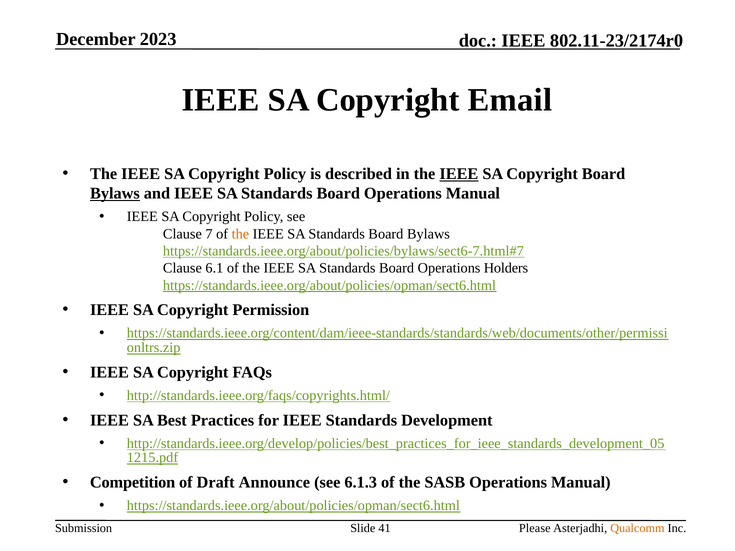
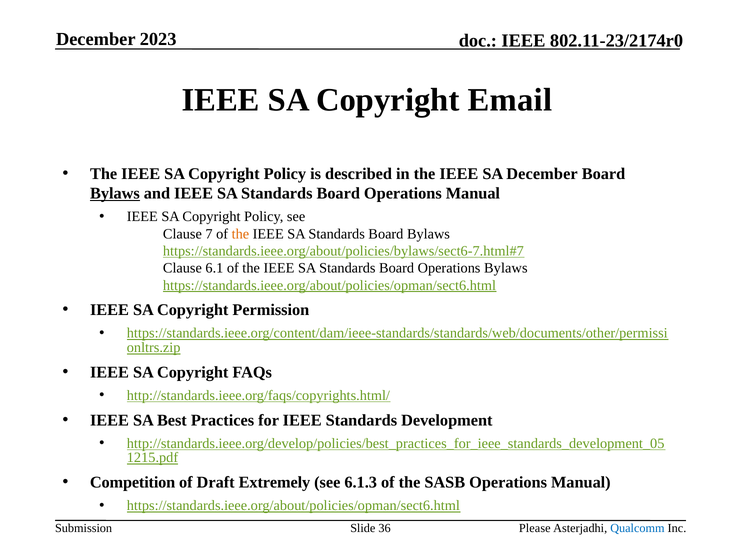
IEEE underline: present -> none (459, 174)
Copyright: Copyright -> December (542, 174)
Operations Holders: Holders -> Bylaws (506, 268)
Announce: Announce -> Extremely (274, 483)
41: 41 -> 36 (385, 529)
Qualcomm colour: orange -> blue (637, 529)
